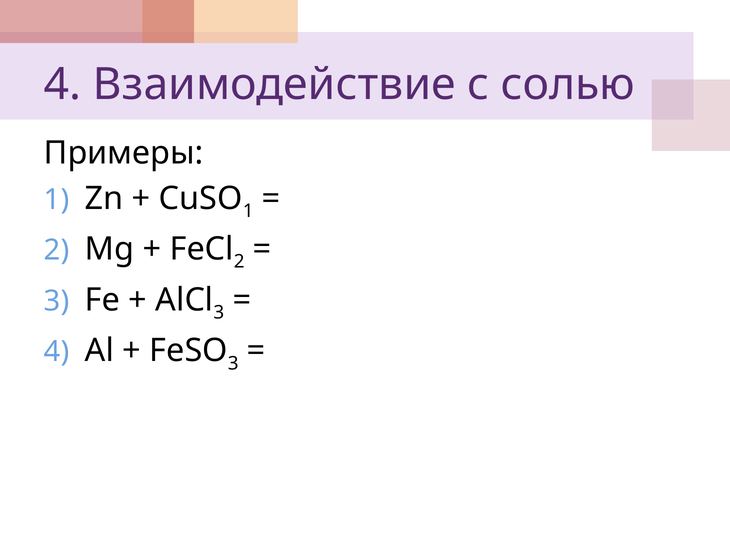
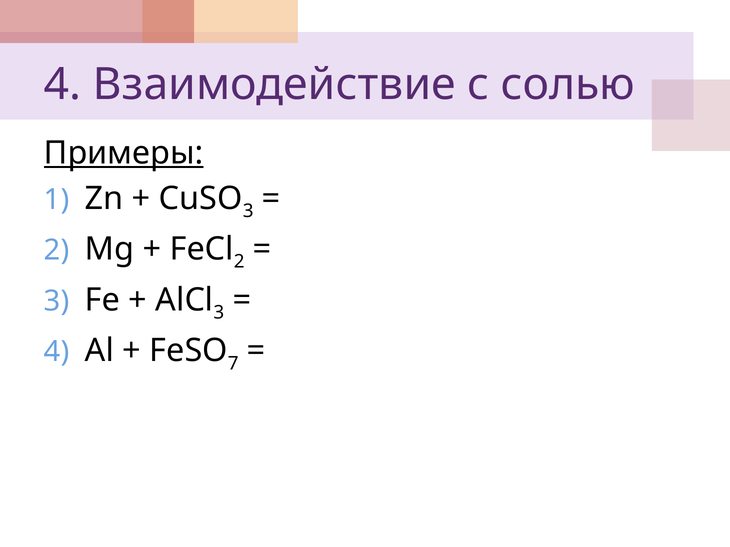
Примеры underline: none -> present (124, 153)
1: 1 -> 3 (248, 211)
3: 3 -> 7 (233, 364)
